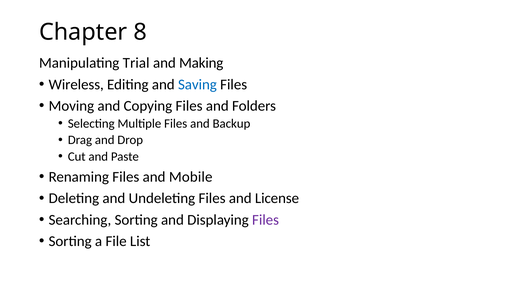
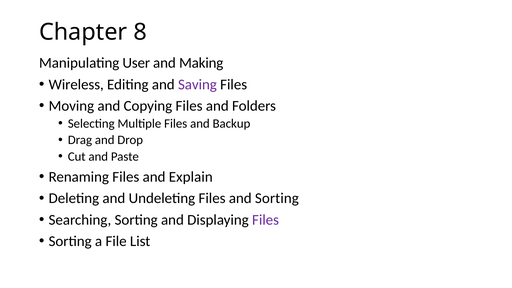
Trial: Trial -> User (136, 63)
Saving colour: blue -> purple (197, 84)
Mobile: Mobile -> Explain (191, 177)
and License: License -> Sorting (277, 198)
